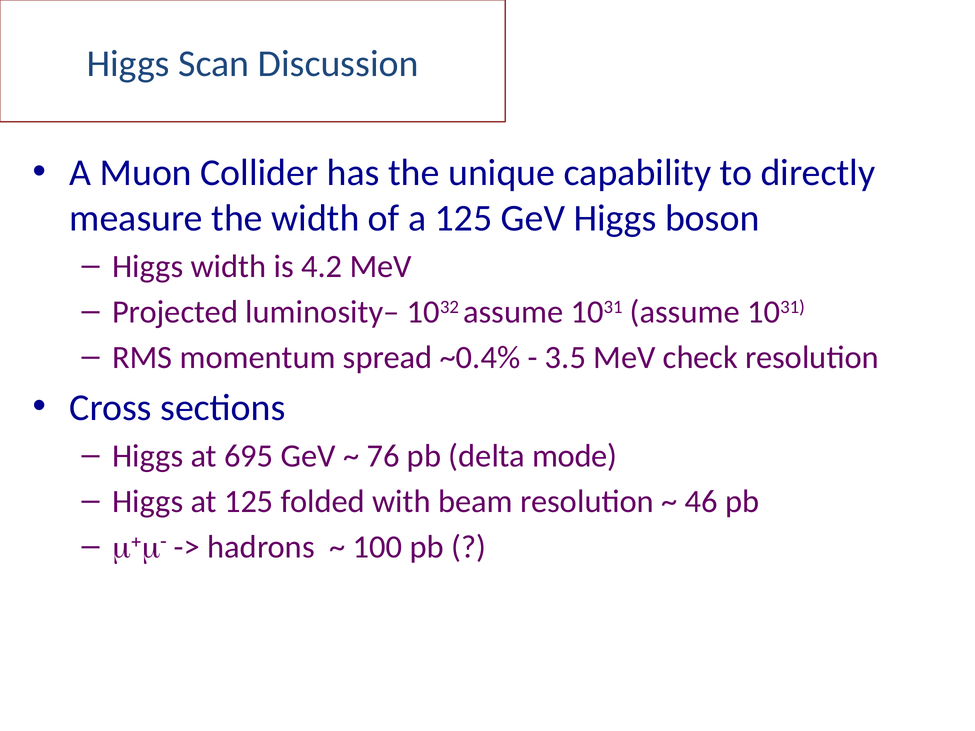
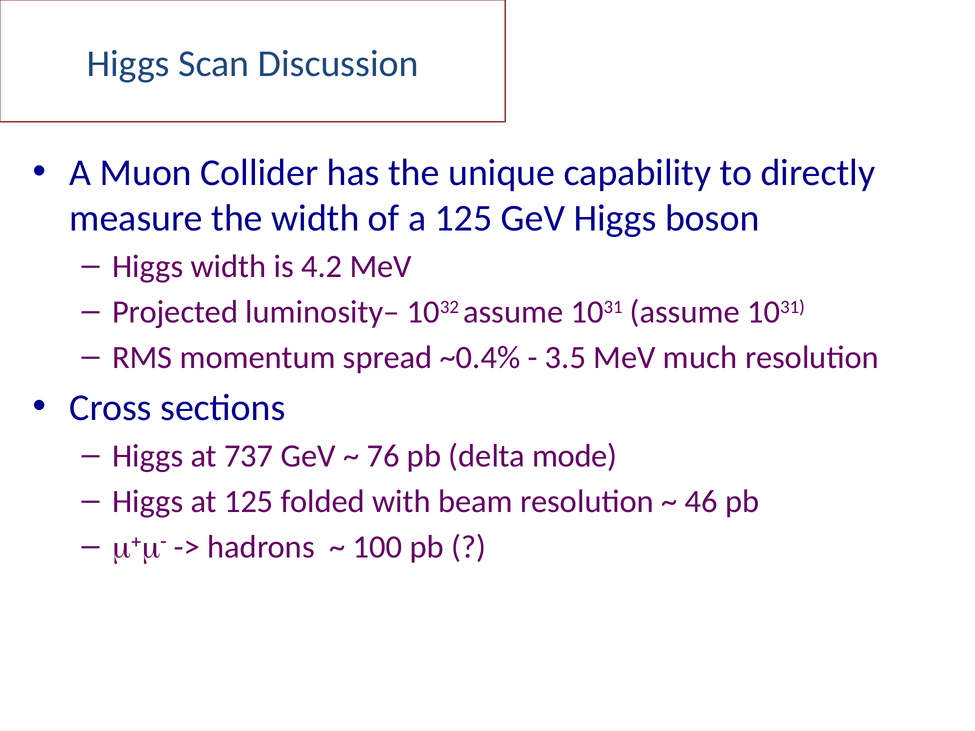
check: check -> much (700, 358)
695: 695 -> 737 (249, 456)
